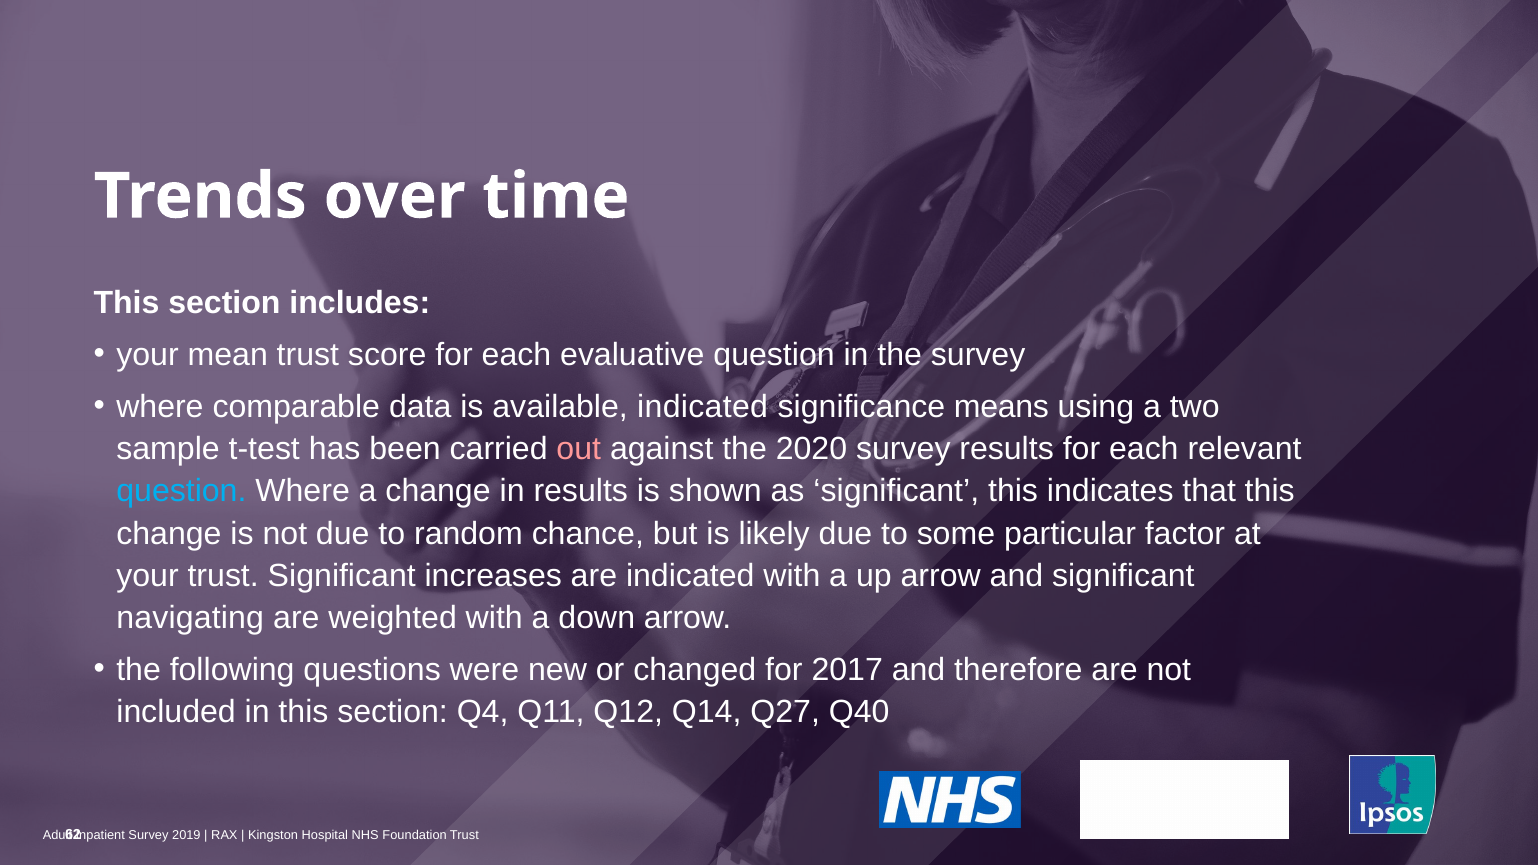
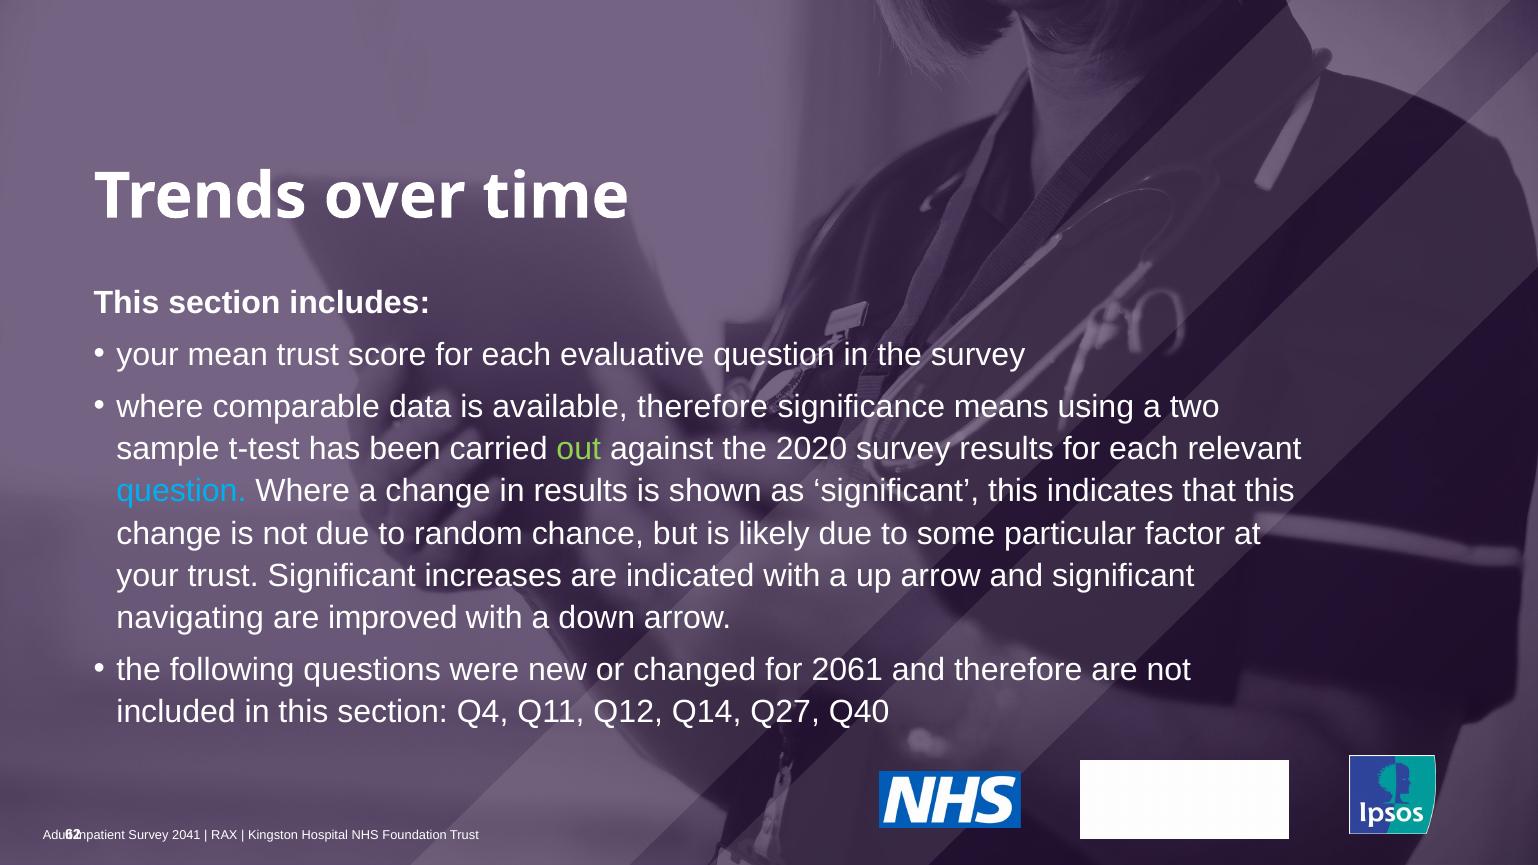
available indicated: indicated -> therefore (703, 407)
out colour: pink -> light green (579, 449)
weighted: weighted -> improved (393, 618)
2017: 2017 -> 2061 (847, 670)
2019: 2019 -> 2041 (186, 835)
